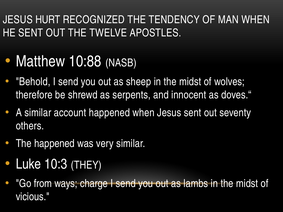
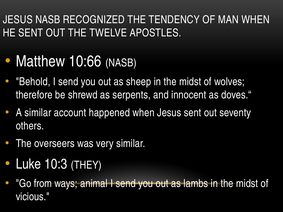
JESUS HURT: HURT -> NASB (48, 20)
10:88: 10:88 -> 10:66 (85, 61)
The happened: happened -> overseers (54, 144)
charge: charge -> animal (94, 184)
